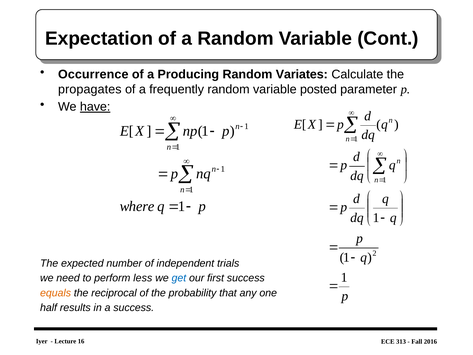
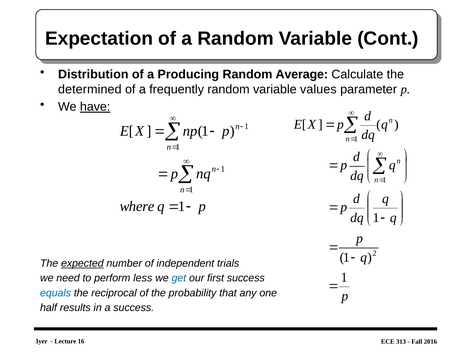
Occurrence: Occurrence -> Distribution (93, 74)
Variates: Variates -> Average (302, 74)
propagates: propagates -> determined (90, 89)
posted: posted -> values (318, 89)
expected underline: none -> present (82, 263)
equals colour: orange -> blue (56, 293)
